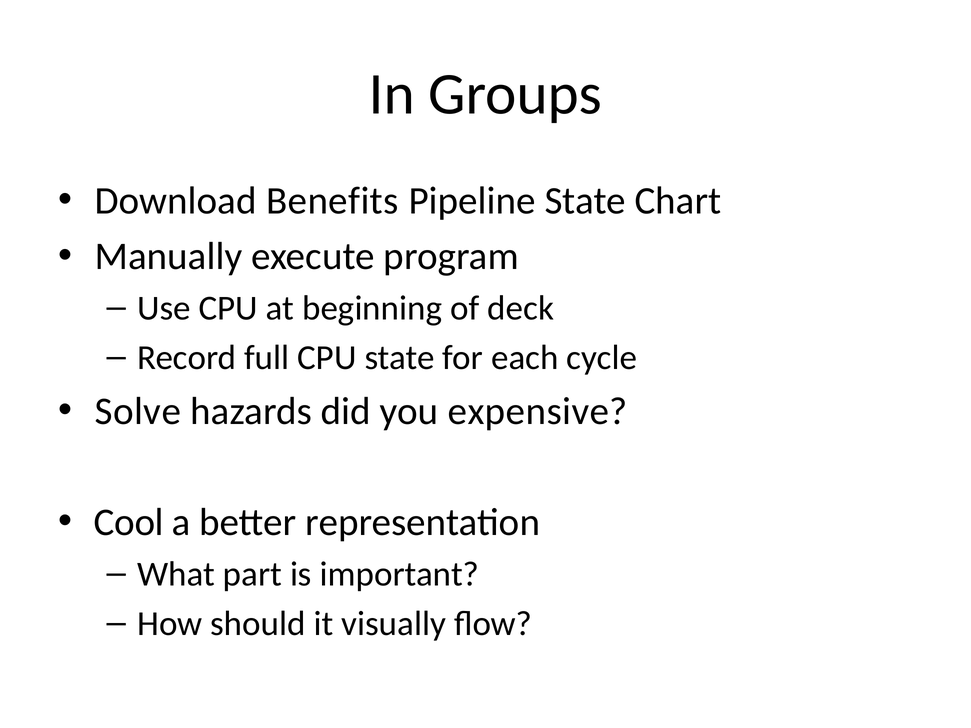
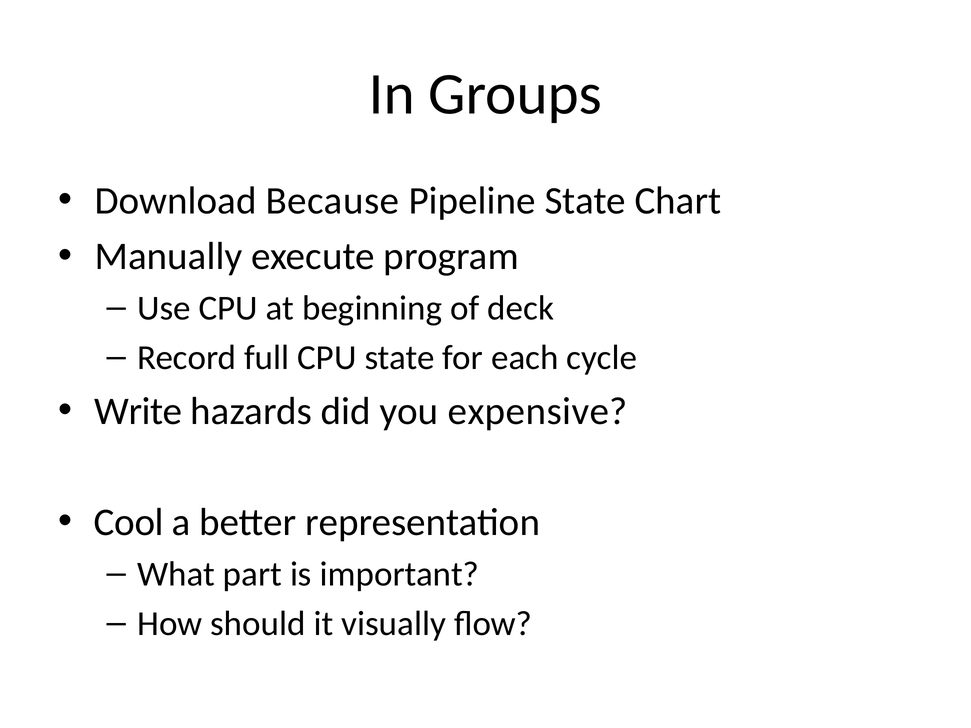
Benefits: Benefits -> Because (332, 201)
Solve: Solve -> Write (138, 411)
